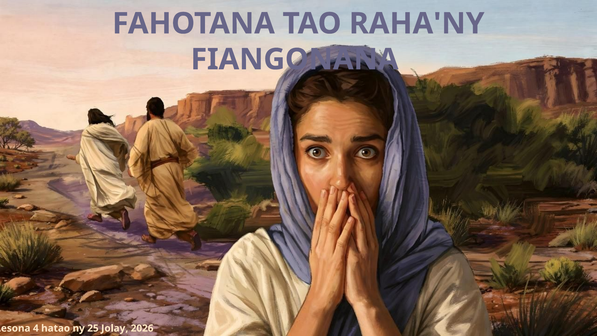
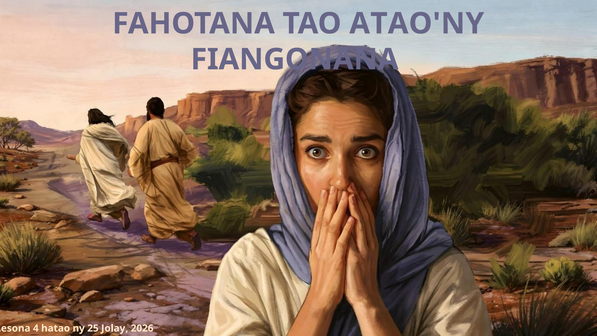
RAHA'NY: RAHA'NY -> ATAO'NY (417, 24)
